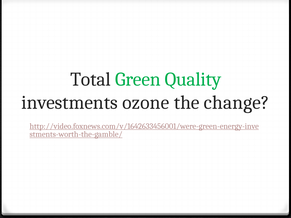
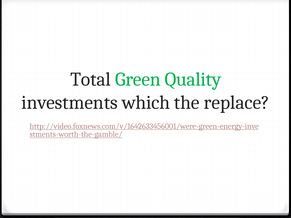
ozone: ozone -> which (146, 103)
change: change -> replace (237, 103)
